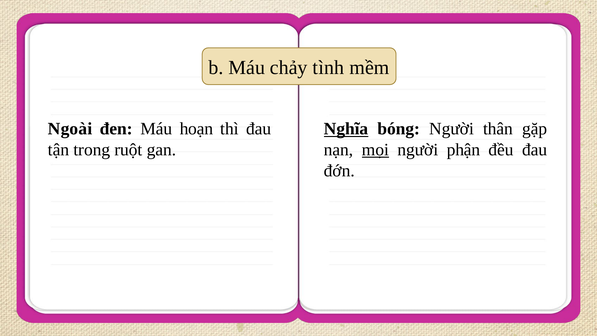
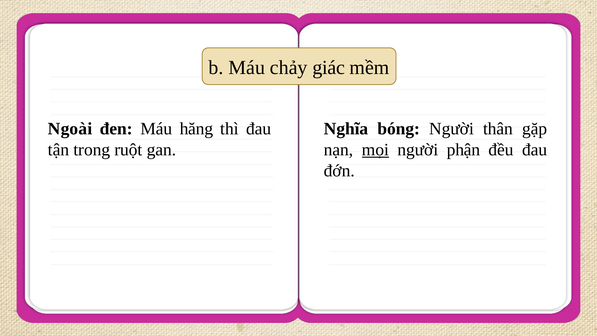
tình: tình -> giác (329, 68)
hoạn: hoạn -> hăng (196, 129)
Nghĩa underline: present -> none (346, 129)
